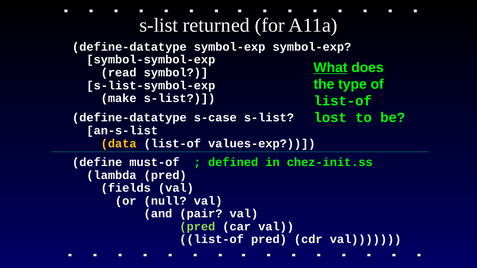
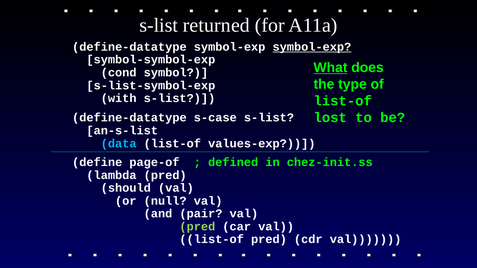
symbol-exp underline: none -> present (312, 47)
read: read -> cond (119, 73)
make: make -> with (119, 98)
data colour: yellow -> light blue (119, 144)
must-of: must-of -> page-of (154, 162)
fields: fields -> should (126, 188)
